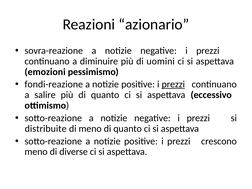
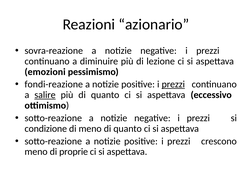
uomini: uomini -> lezione (161, 61)
salire underline: none -> present (45, 95)
distribuite: distribuite -> condizione (46, 129)
diverse: diverse -> proprie (74, 152)
